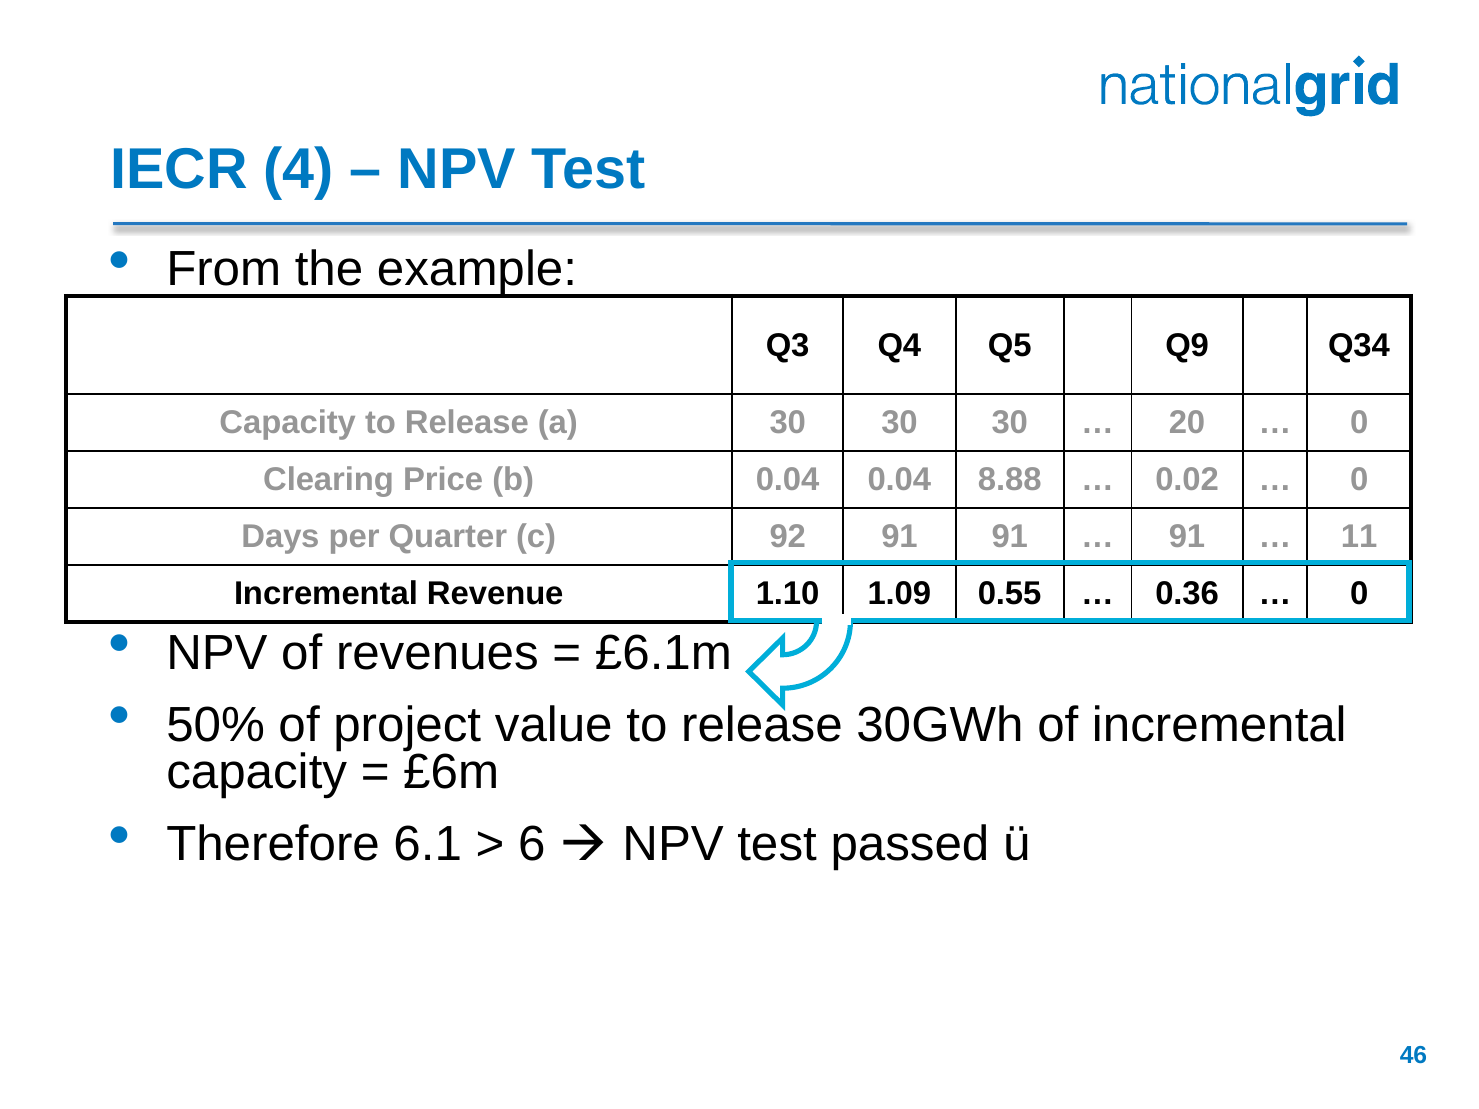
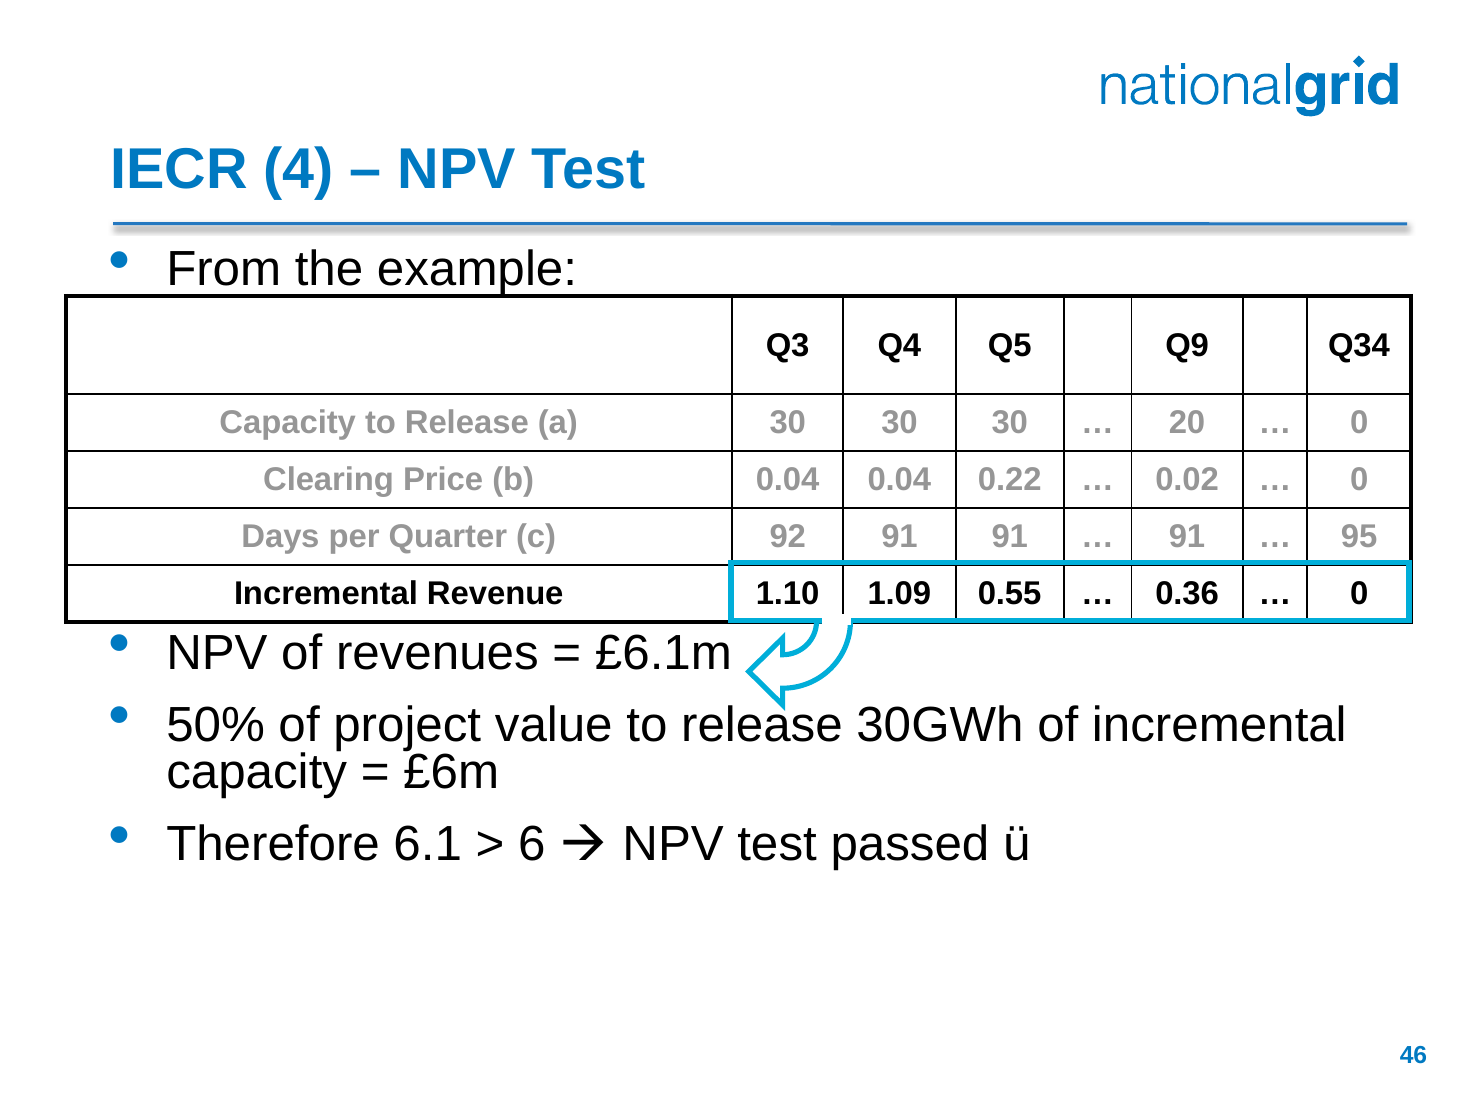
8.88: 8.88 -> 0.22 (1010, 480)
11: 11 -> 95 (1359, 537)
